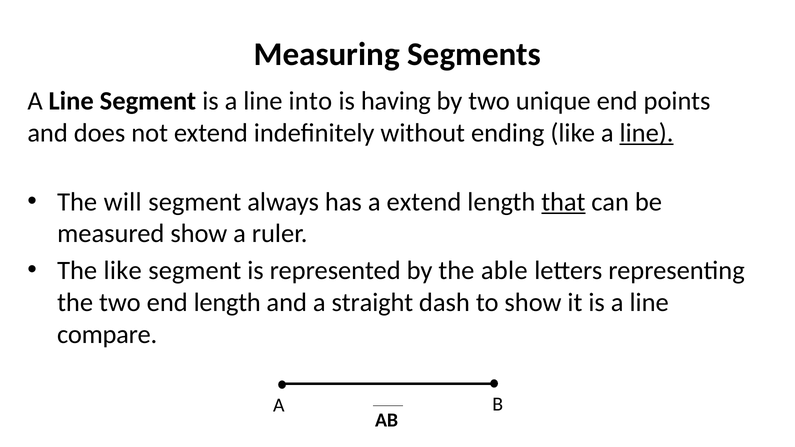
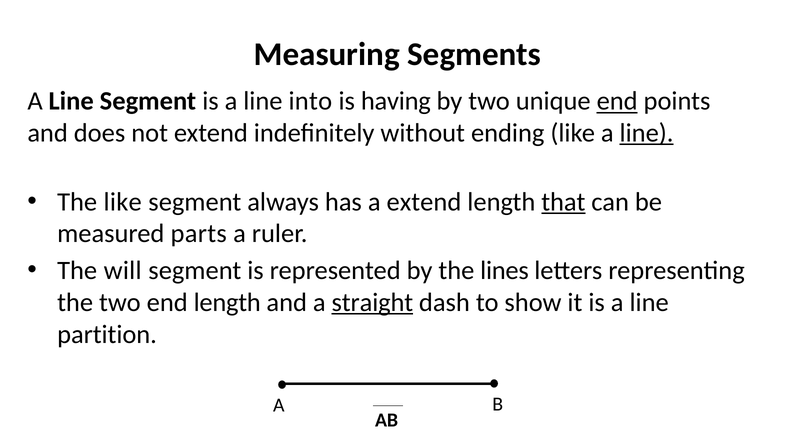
end underline: none -> present (617, 101)
The will: will -> like (123, 202)
measured show: show -> parts (199, 234)
The like: like -> will (123, 271)
able: able -> lines (504, 271)
straight underline: none -> present (372, 303)
compare: compare -> partition (107, 334)
